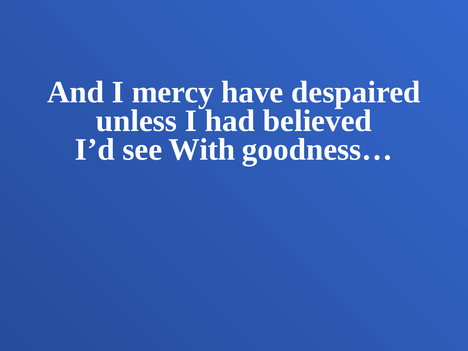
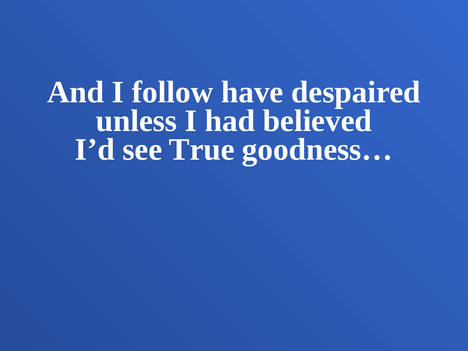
mercy: mercy -> follow (173, 92)
With: With -> True (202, 150)
